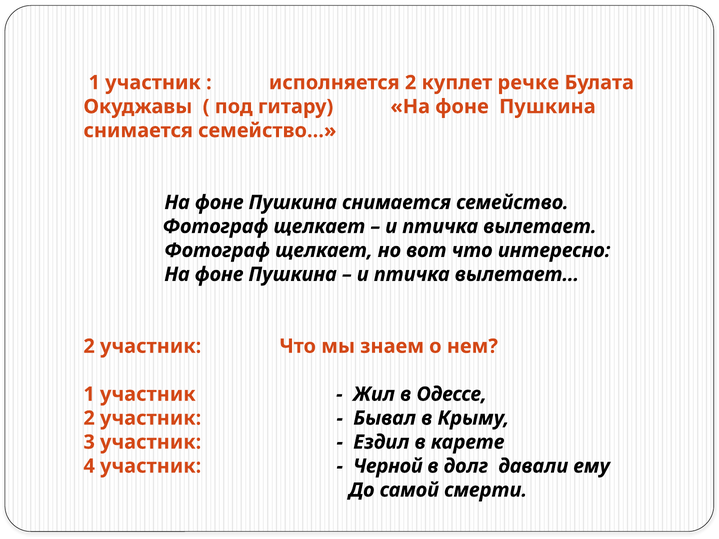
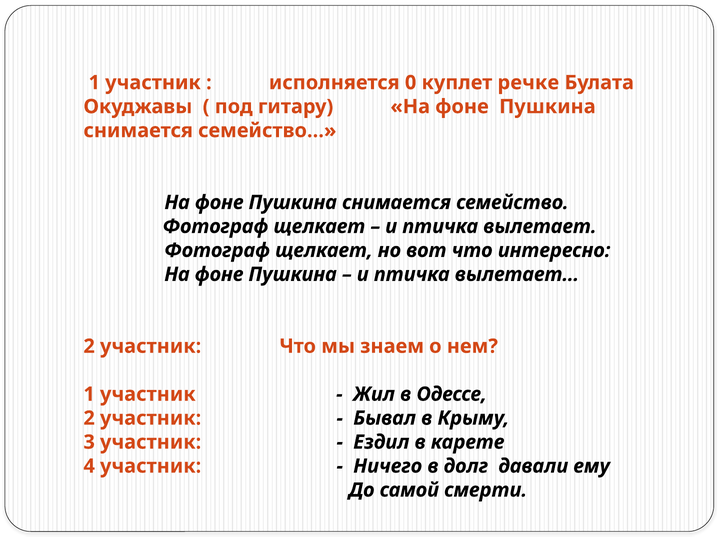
исполняется 2: 2 -> 0 (411, 83)
Черной: Черной -> Ничего (388, 466)
